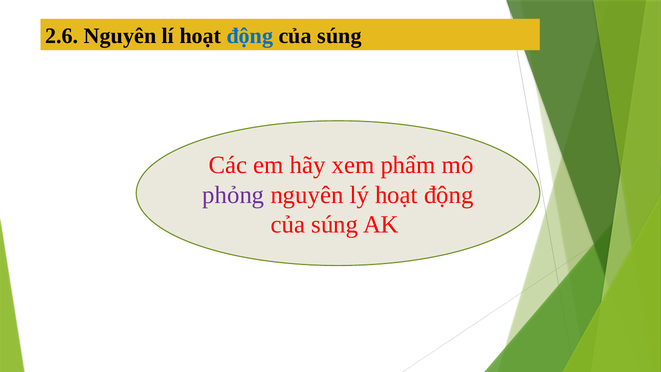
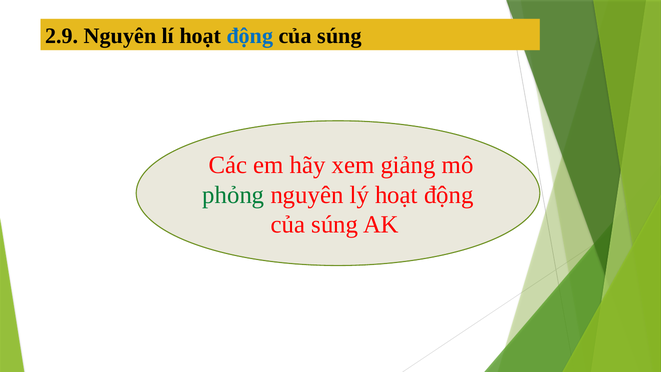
2.6: 2.6 -> 2.9 (62, 36)
phẩm: phẩm -> giảng (408, 165)
phỏng colour: purple -> green (233, 195)
